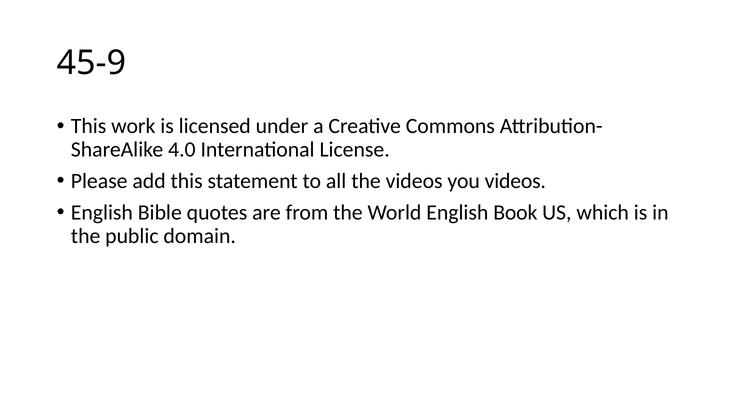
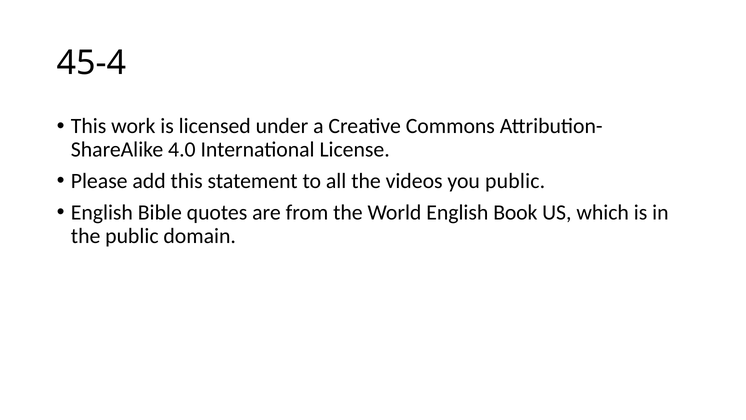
45-9: 45-9 -> 45-4 (92, 63)
you videos: videos -> public (515, 181)
